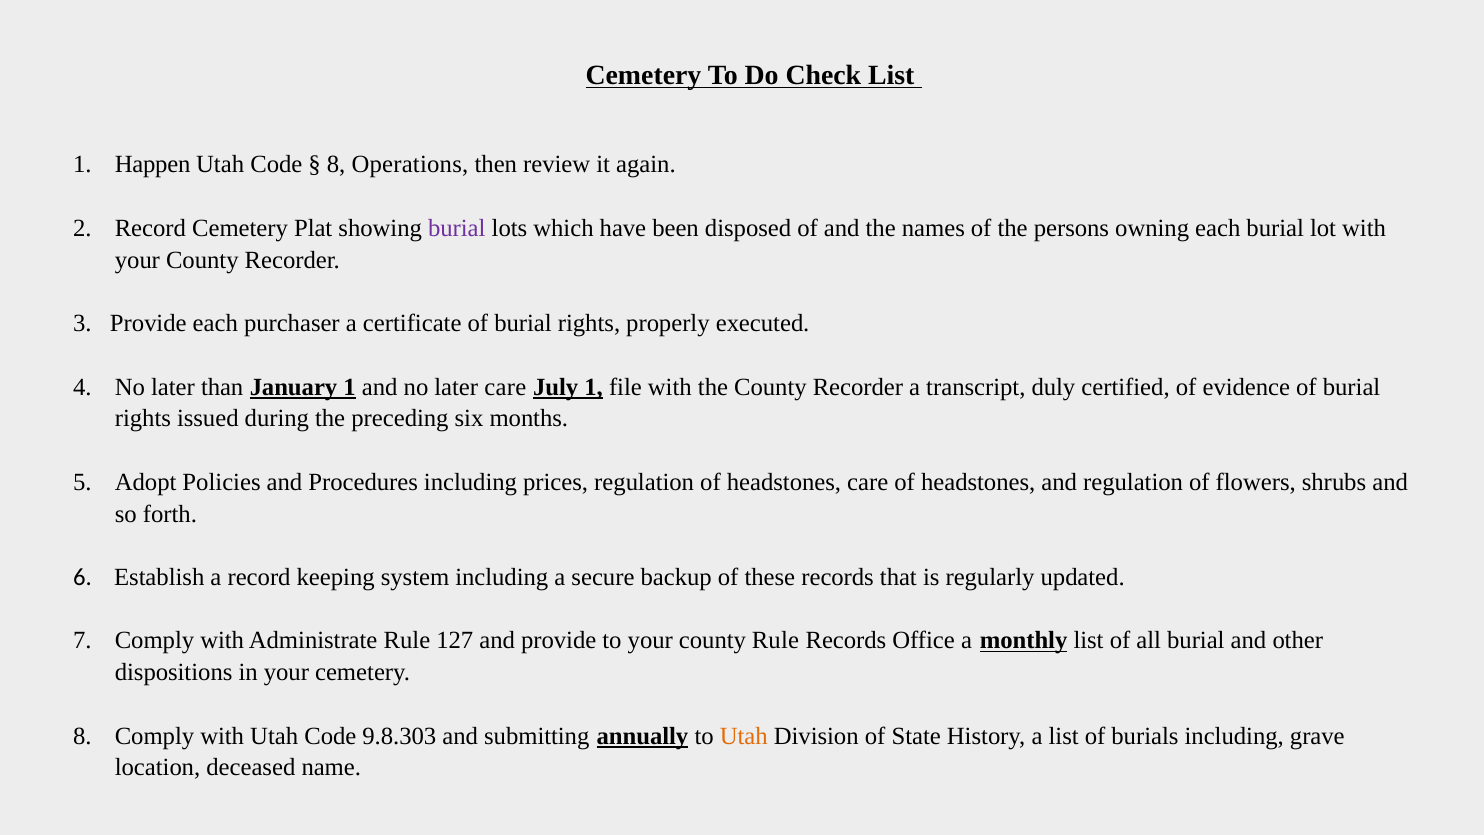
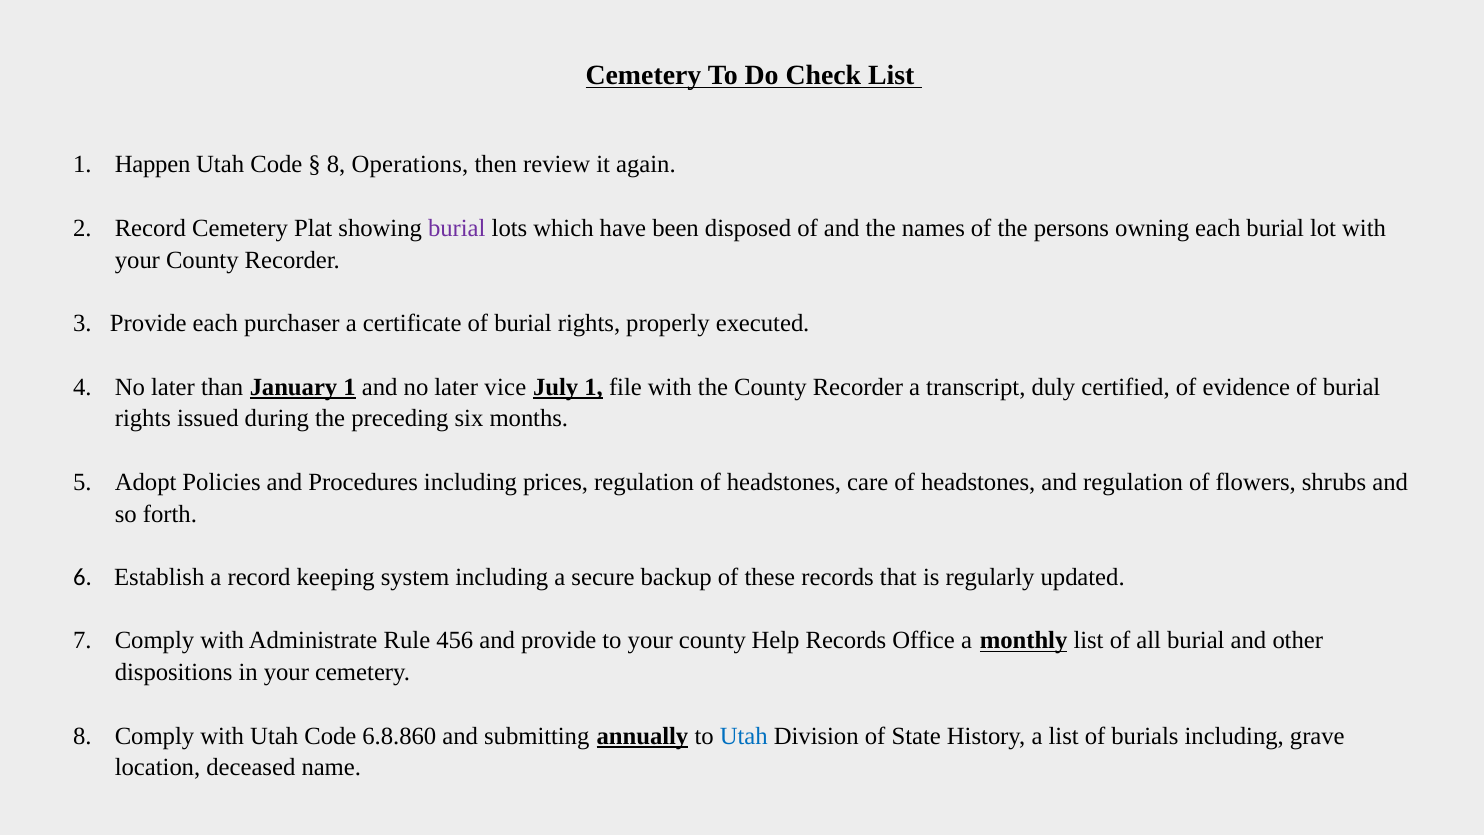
later care: care -> vice (505, 387)
127: 127 -> 456 (455, 641)
county Rule: Rule -> Help (776, 641)
9.8.303: 9.8.303 -> 6.8.860 (399, 736)
Utah colour: orange -> blue (744, 736)
